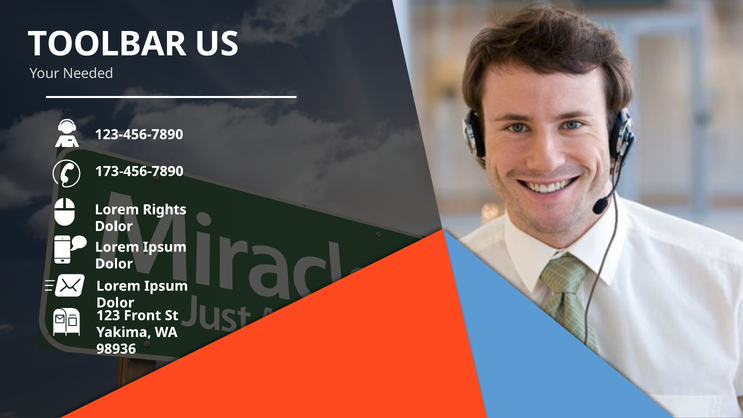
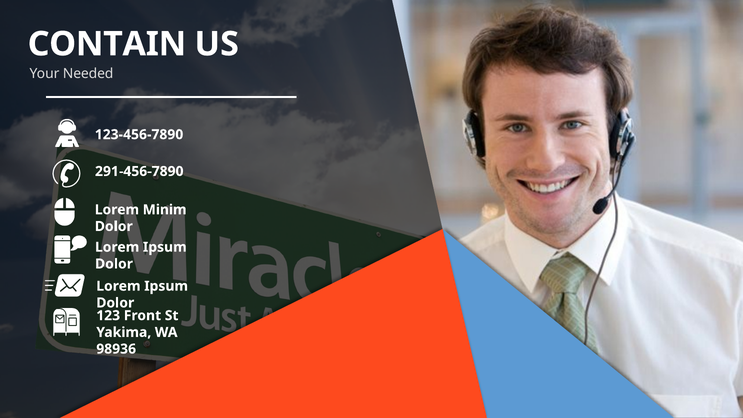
TOOLBAR: TOOLBAR -> CONTAIN (107, 44)
173-456-7890: 173-456-7890 -> 291-456-7890 (139, 171)
Rights: Rights -> Minim (165, 210)
